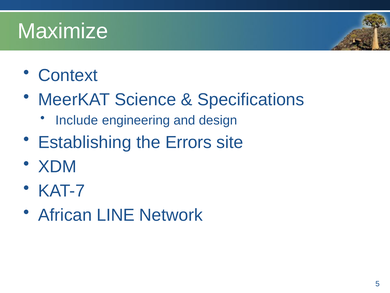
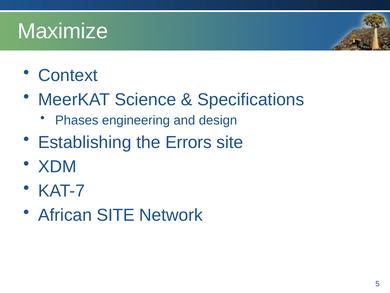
Include: Include -> Phases (77, 120)
African LINE: LINE -> SITE (116, 215)
